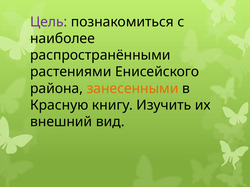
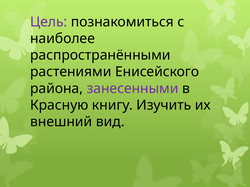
занесенными colour: orange -> purple (133, 89)
